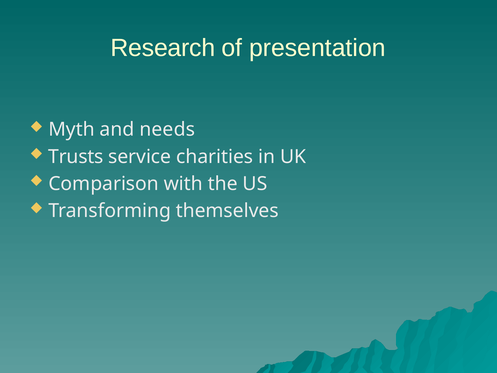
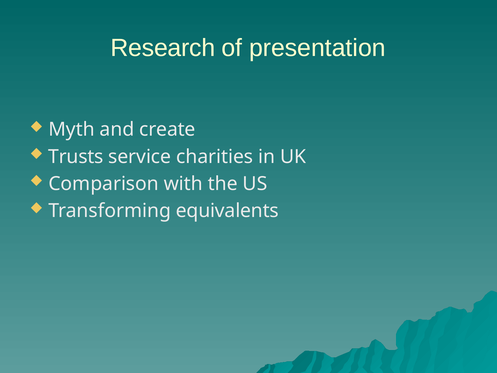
needs: needs -> create (167, 129)
themselves: themselves -> equivalents (227, 211)
